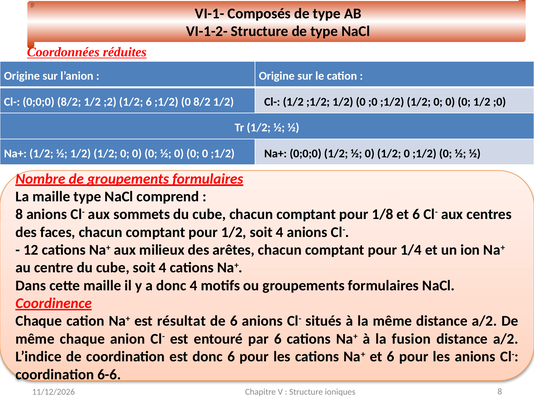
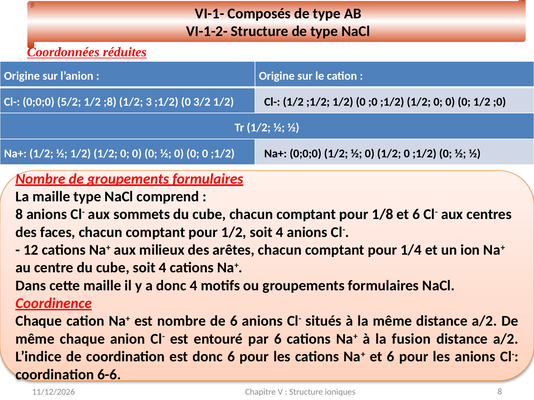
0;0;0 8/2: 8/2 -> 5/2 (69, 102)
;2: ;2 -> ;8 (110, 102)
1/2 6: 6 -> 3 (149, 102)
0 8/2: 8/2 -> 3/2 (202, 102)
est résultat: résultat -> nombre (182, 321)
